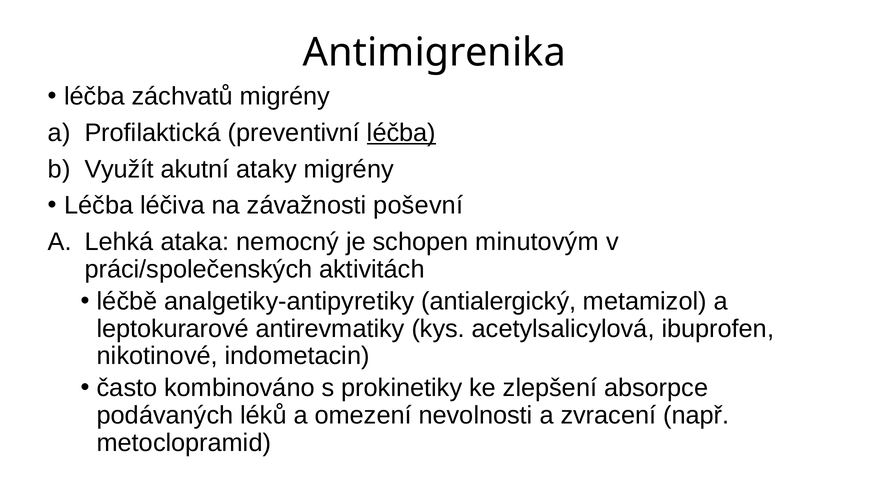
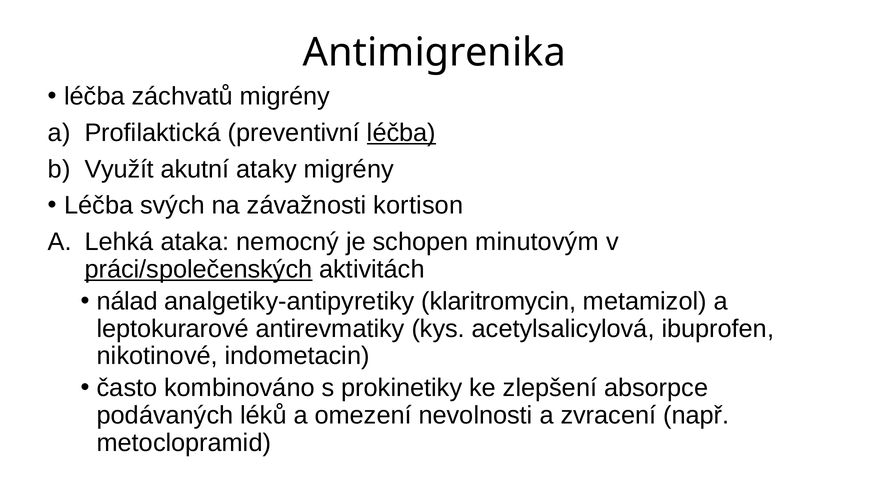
léčiva: léčiva -> svých (172, 206)
poševní: poševní -> kortison (418, 206)
práci/společenských underline: none -> present (199, 269)
léčbě: léčbě -> nálad (127, 301)
antialergický: antialergický -> klaritromycin (499, 301)
